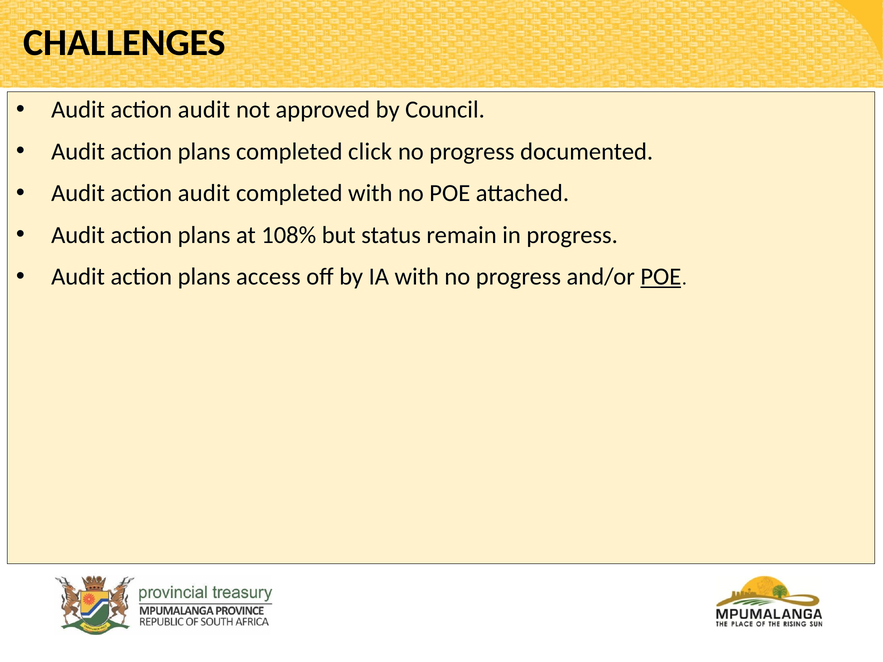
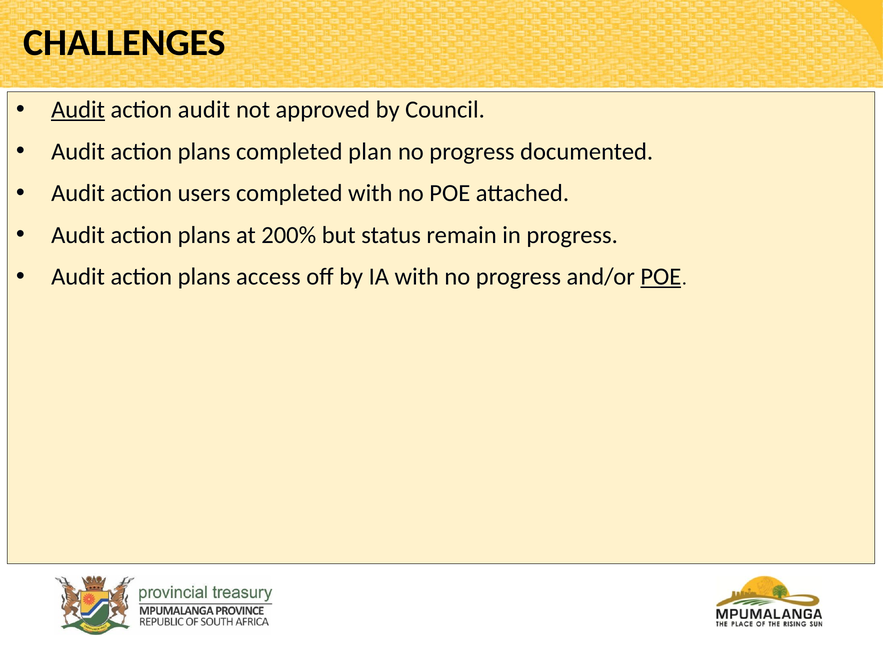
Audit underline: none -> present (78, 110)
click: click -> plan (370, 152)
audit: audit -> users (204, 193)
108%: 108% -> 200% (289, 235)
